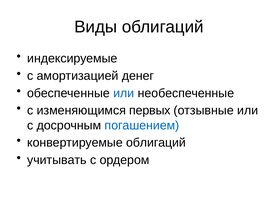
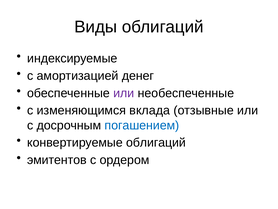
или colour: blue -> purple (124, 93)
первых: первых -> вклада (150, 110)
учитывать: учитывать -> эмитентов (57, 160)
